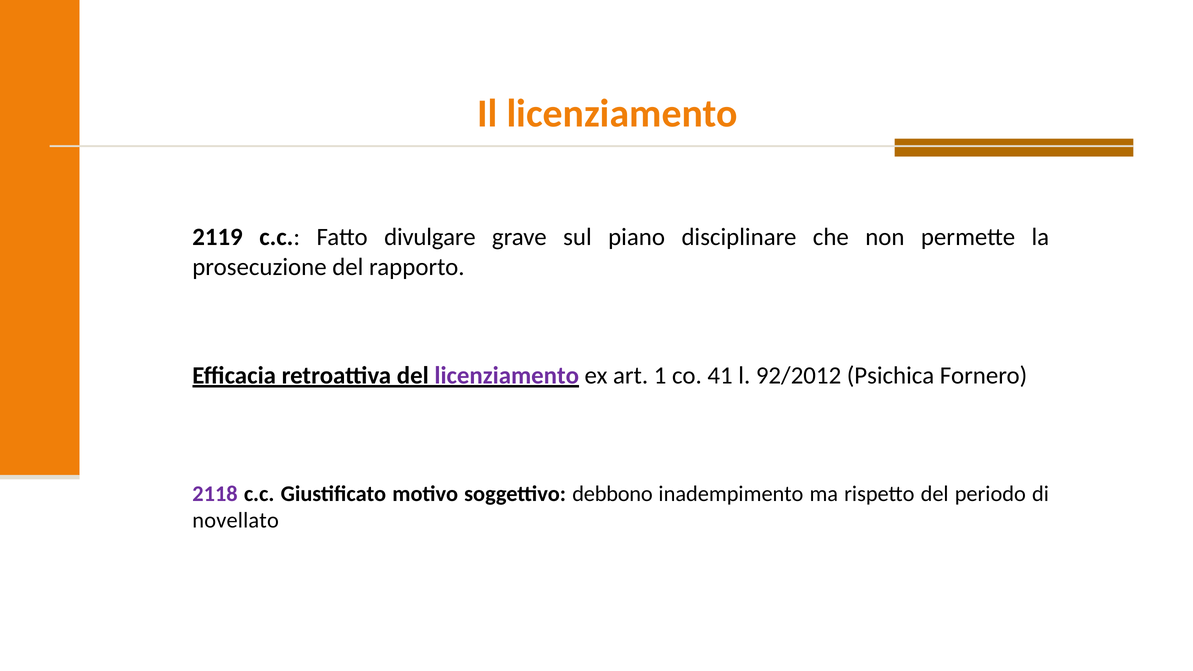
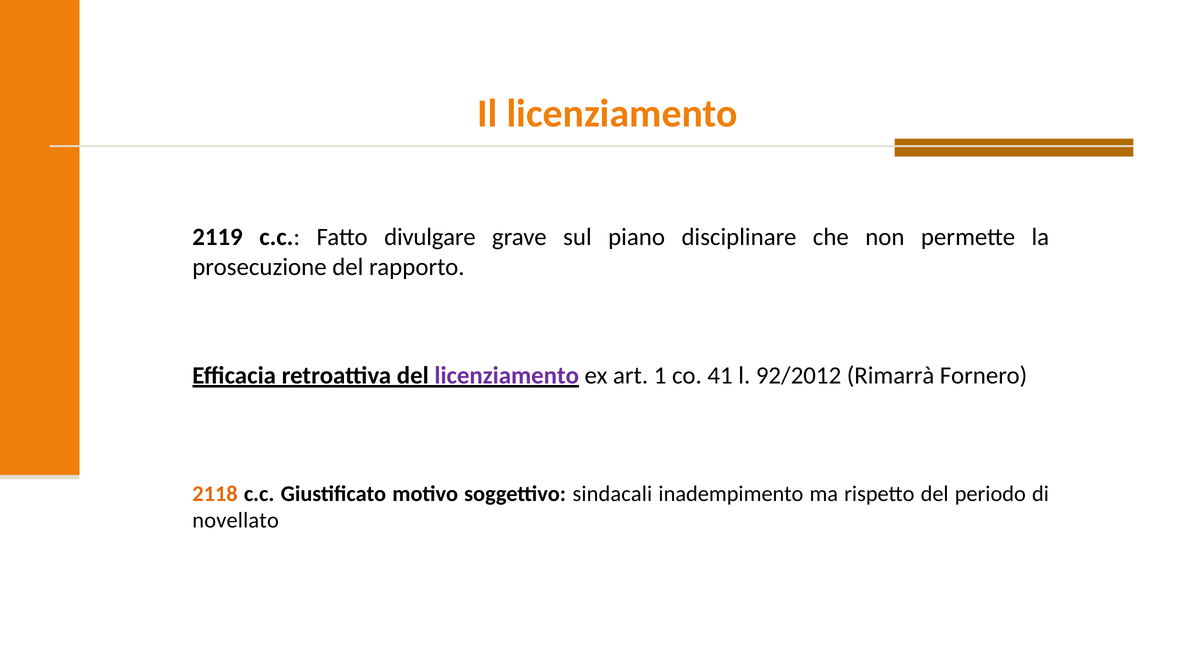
Psichica: Psichica -> Rimarrà (891, 376)
2118 colour: purple -> orange (215, 494)
debbono: debbono -> sindacali (612, 494)
